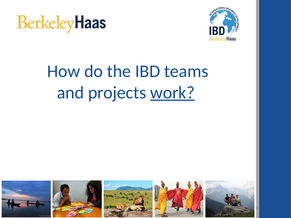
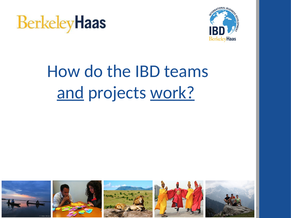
and underline: none -> present (70, 93)
